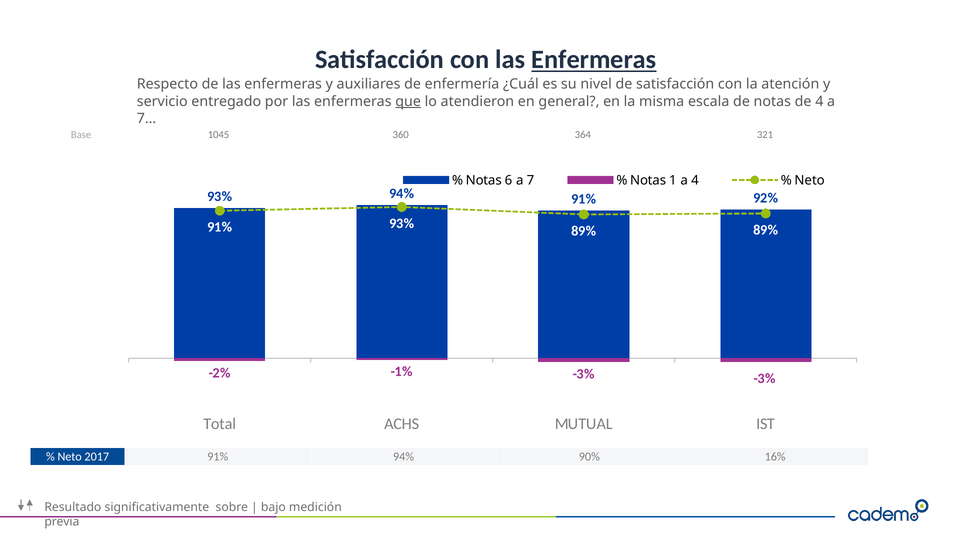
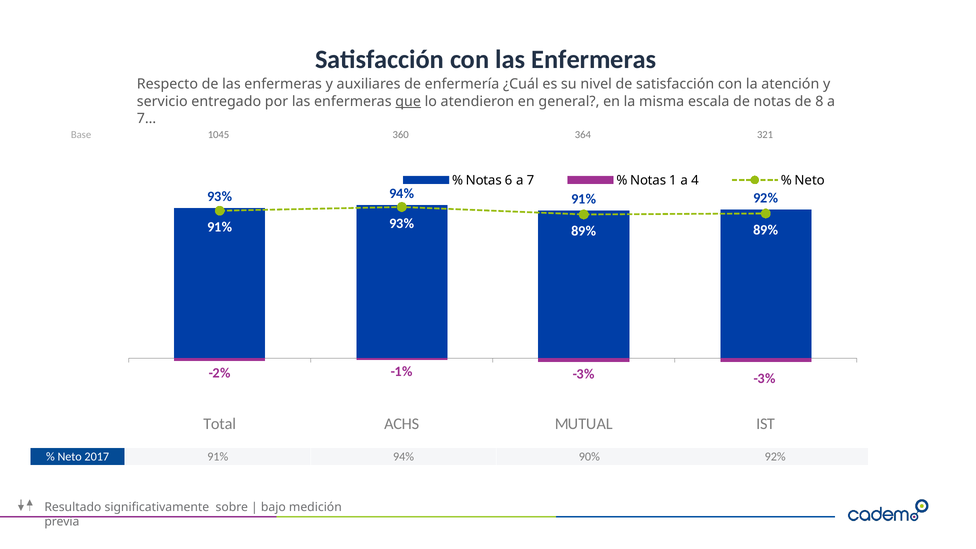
Enfermeras underline: present -> none (594, 60)
de 4: 4 -> 8 (819, 101)
90% 16%: 16% -> 92% (775, 457)
